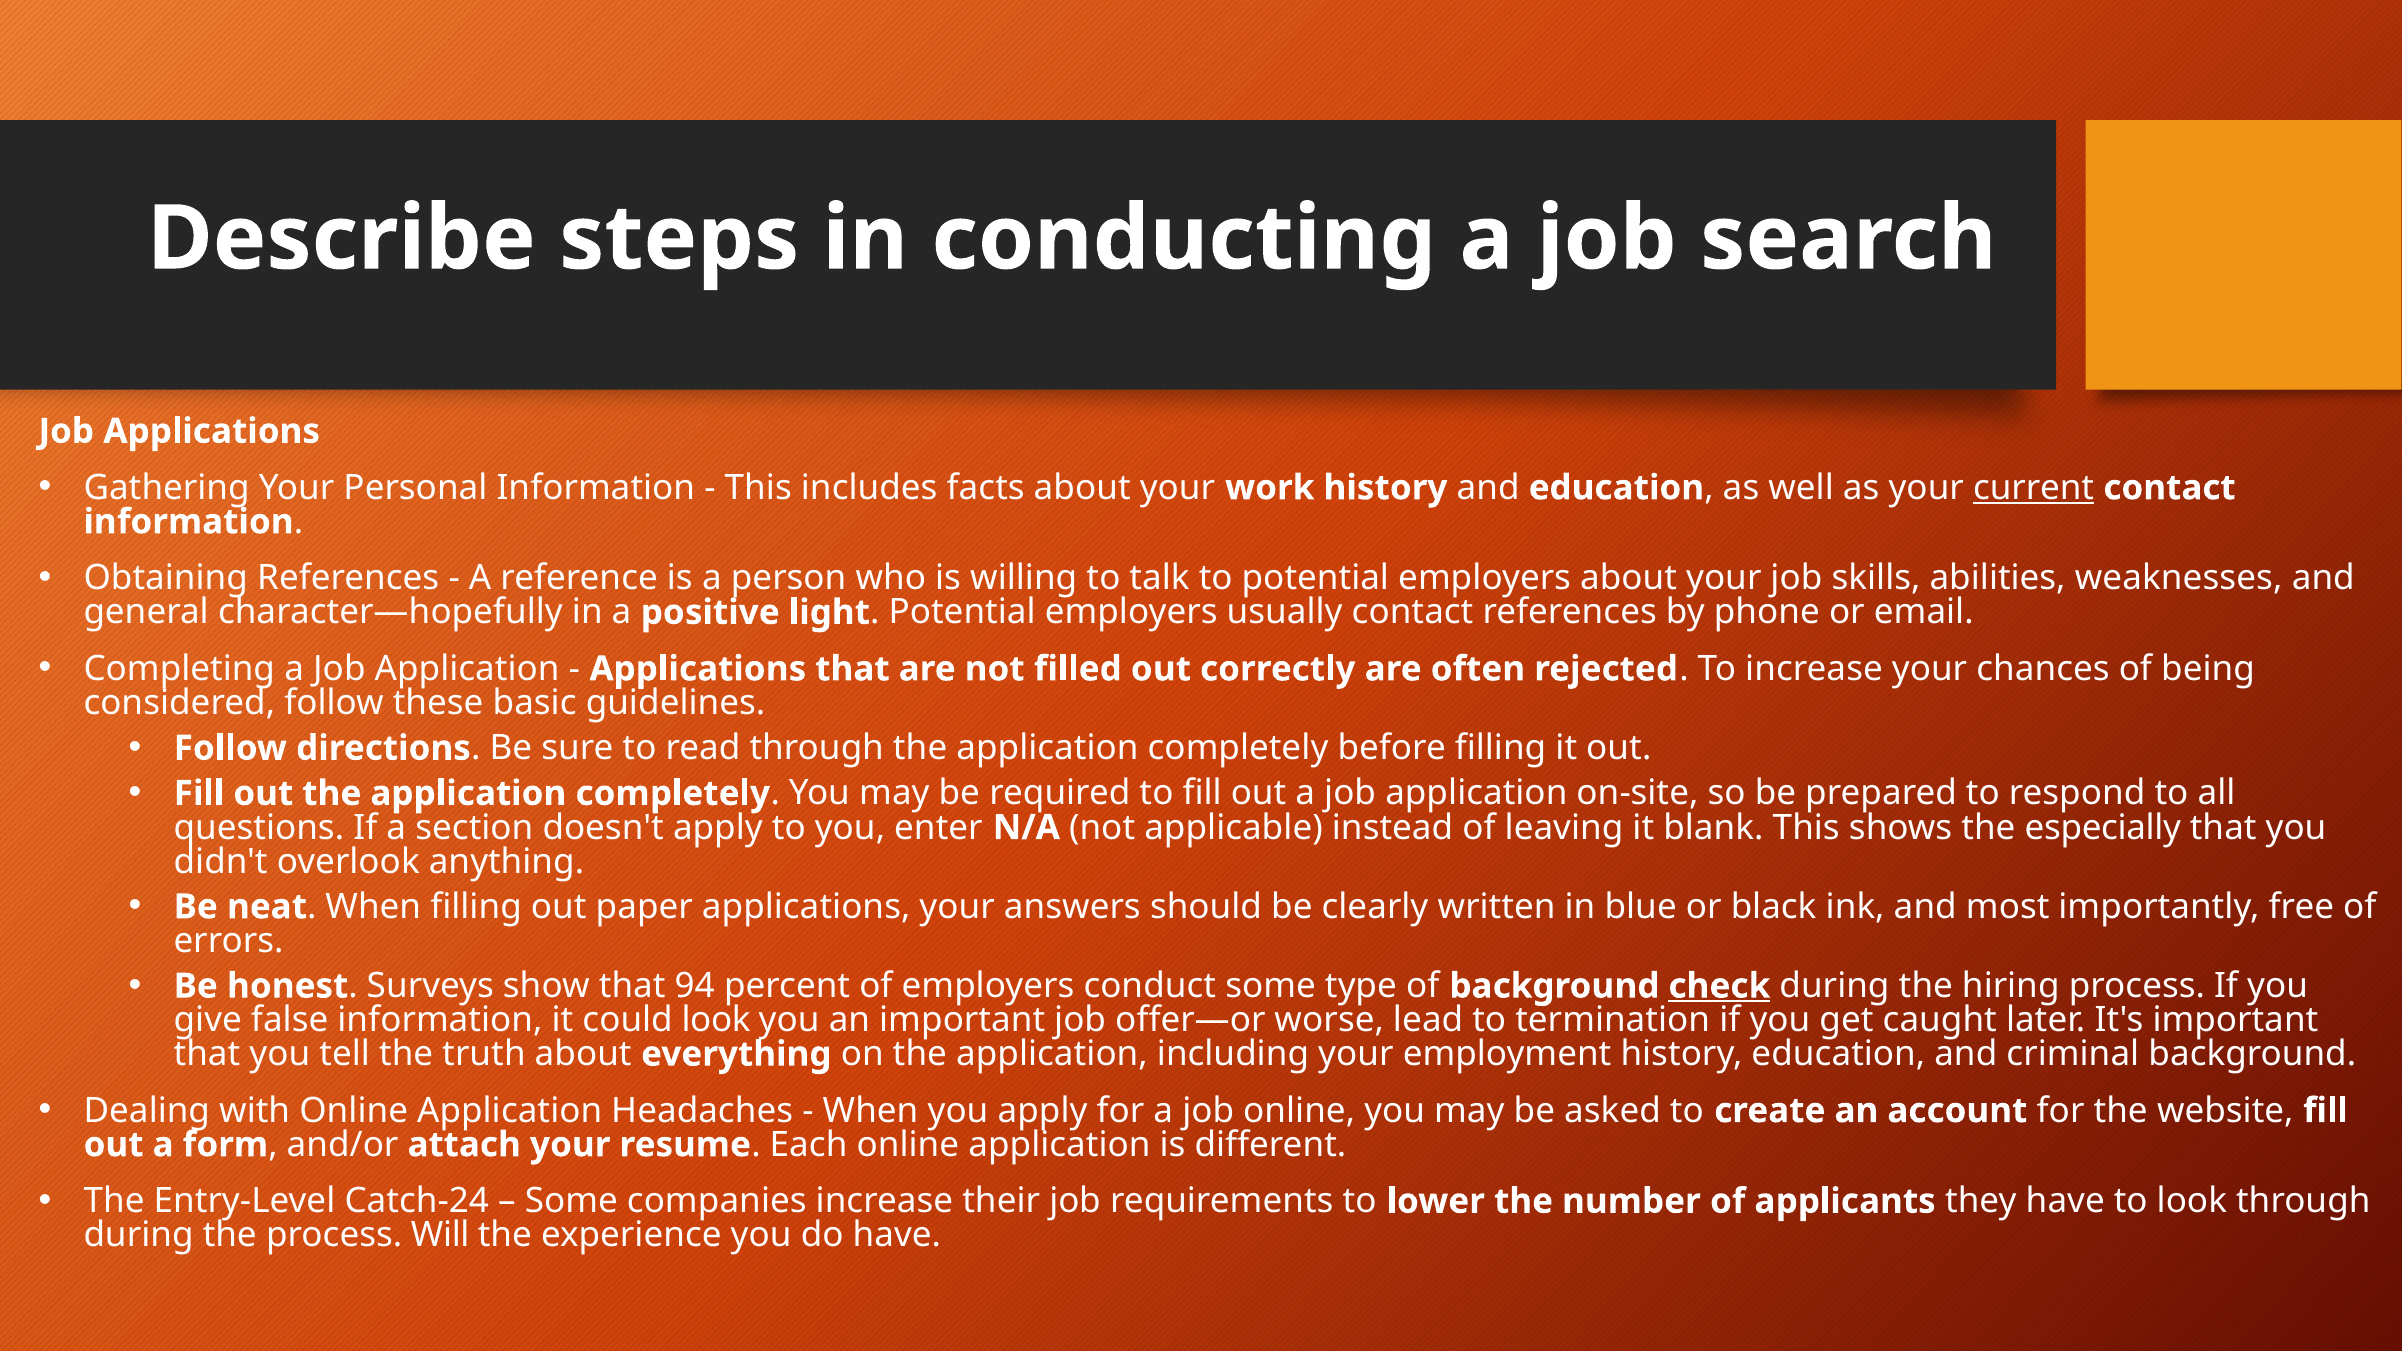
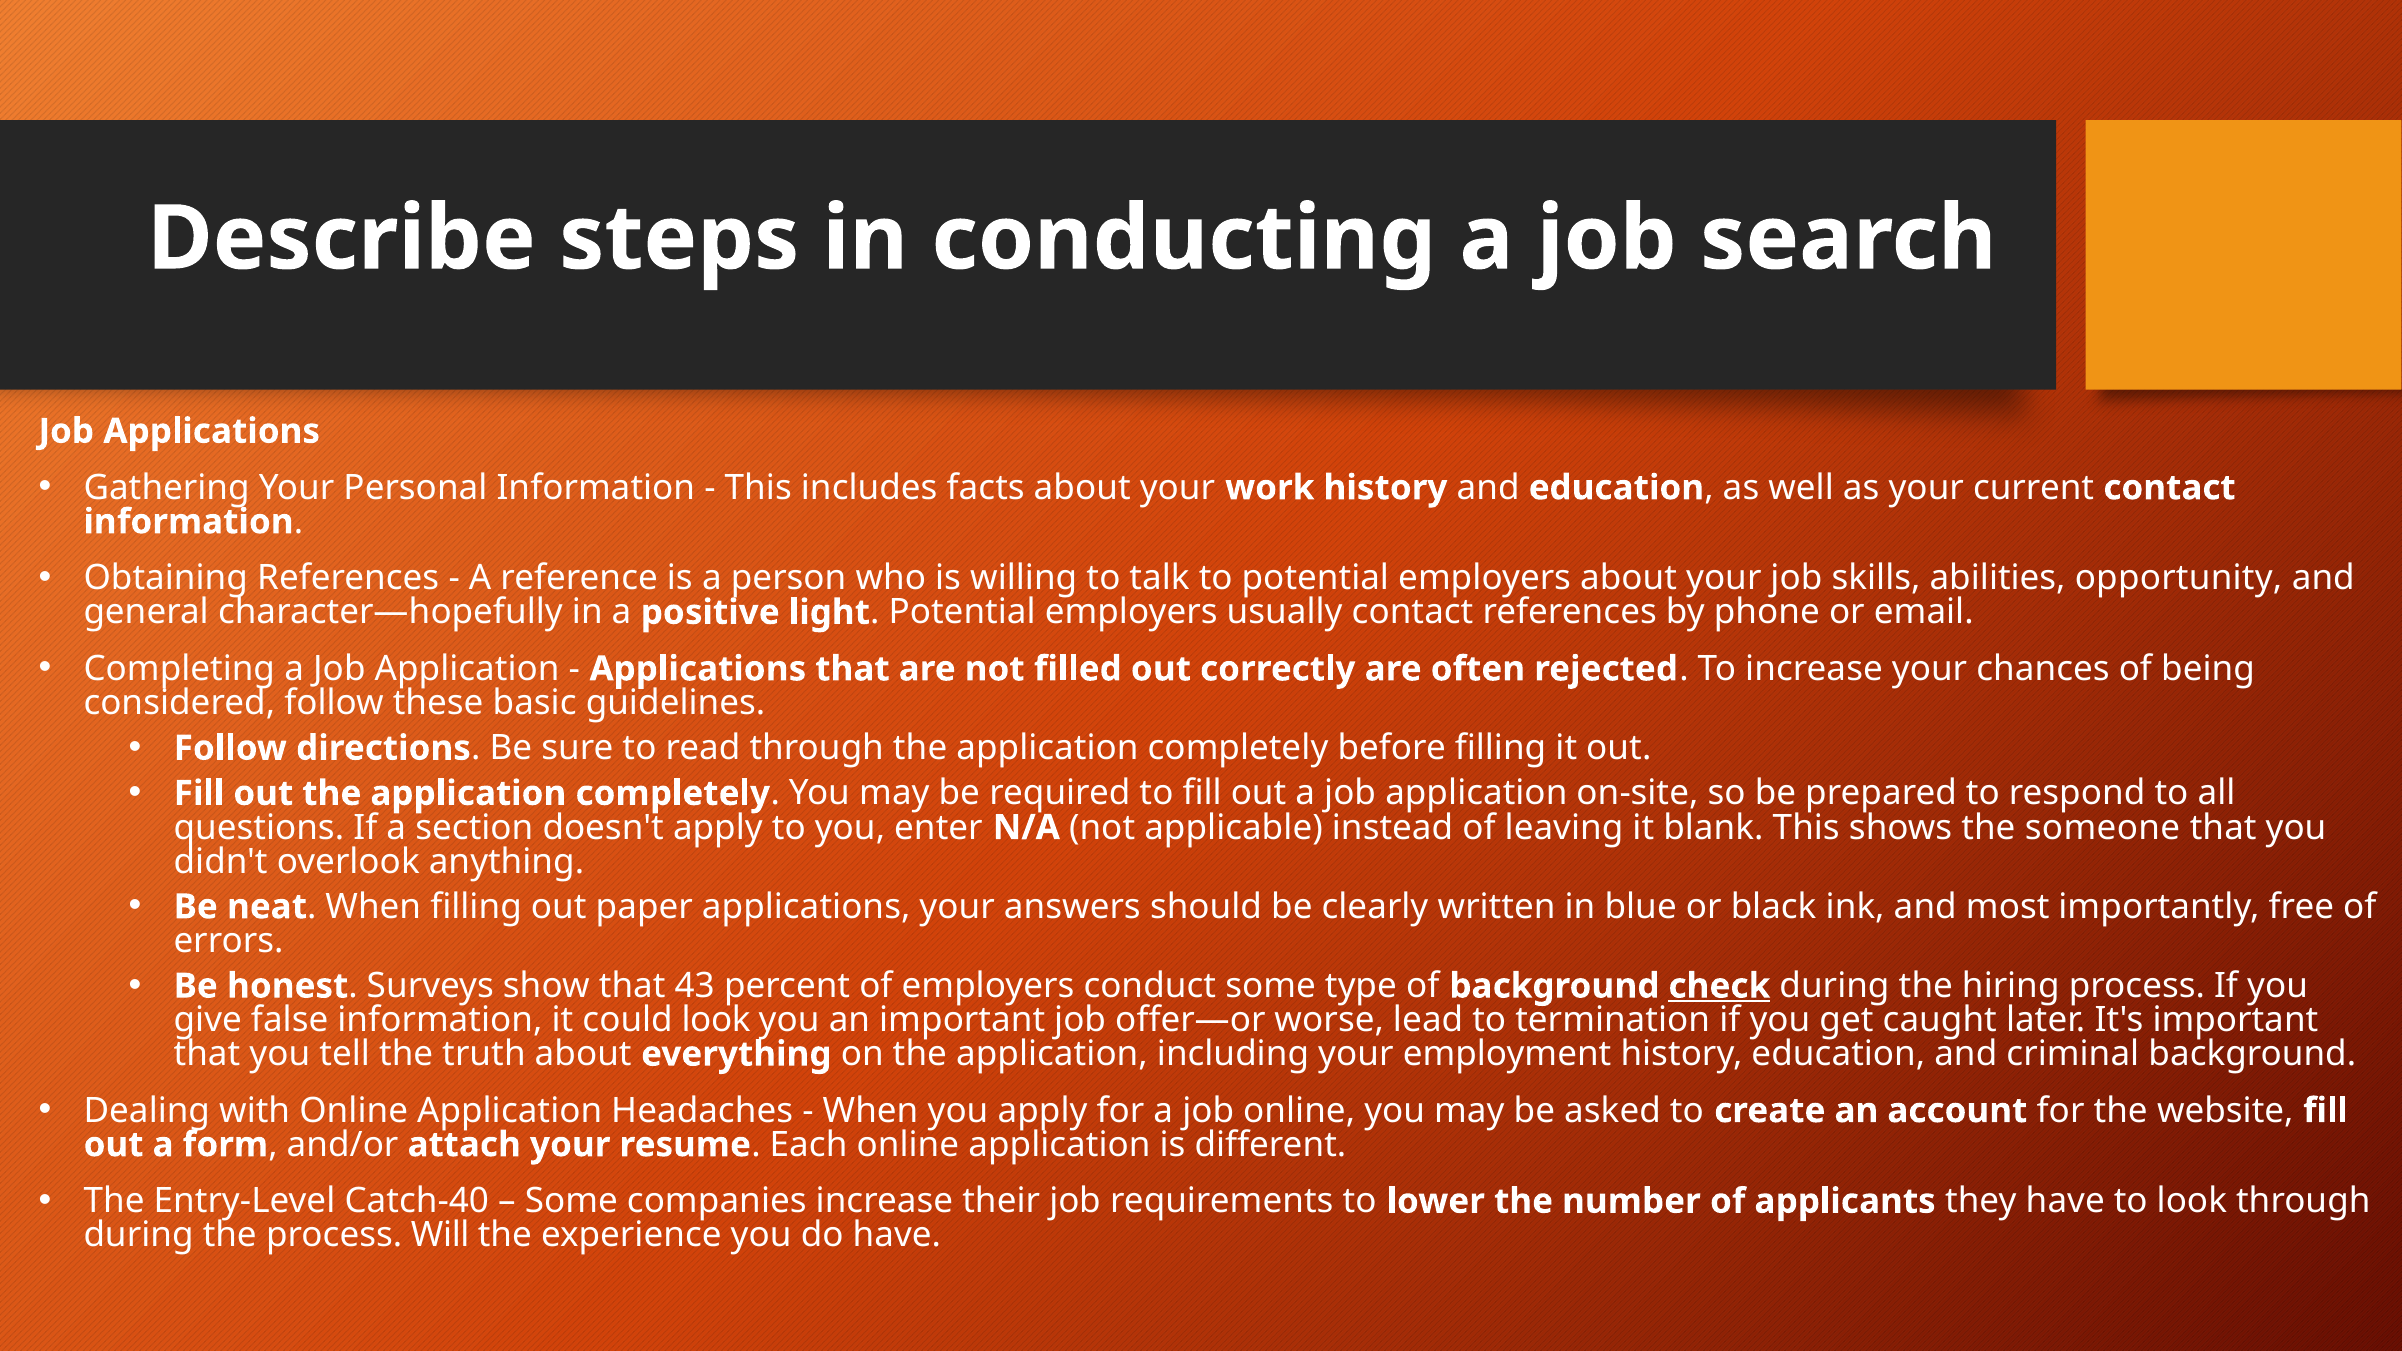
current underline: present -> none (2034, 488)
weaknesses: weaknesses -> opportunity (2179, 578)
especially: especially -> someone (2102, 828)
94: 94 -> 43 (695, 986)
Catch-24: Catch-24 -> Catch-40 (417, 1201)
